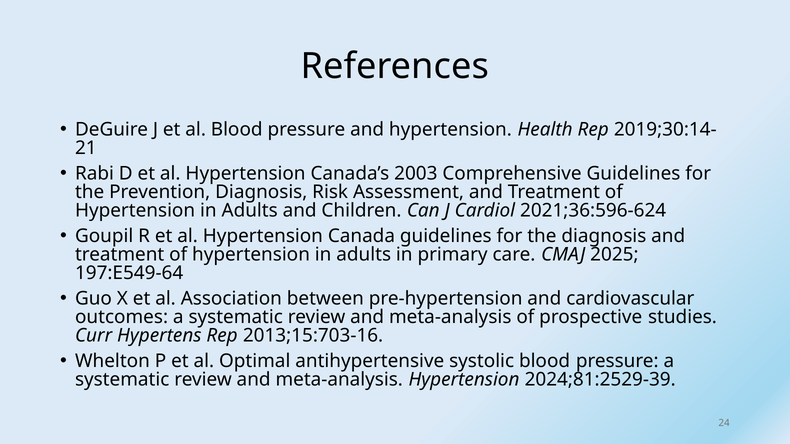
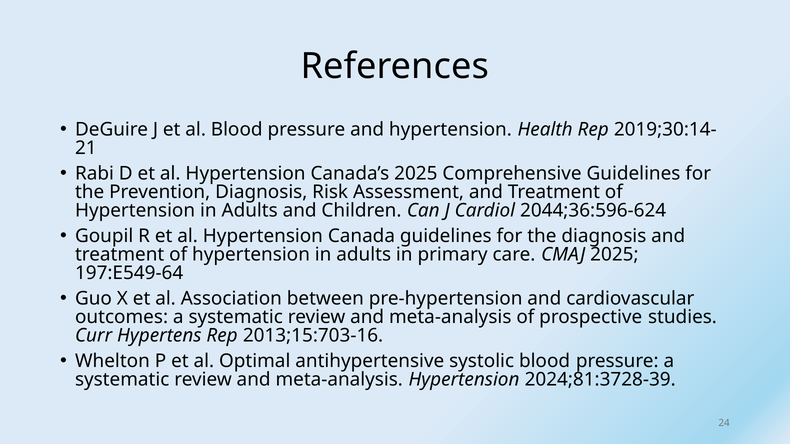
Canada’s 2003: 2003 -> 2025 (416, 174)
2021;36:596-624: 2021;36:596-624 -> 2044;36:596-624 (593, 211)
2024;81:2529-39: 2024;81:2529-39 -> 2024;81:3728-39 (600, 380)
